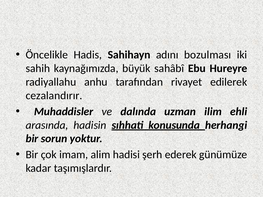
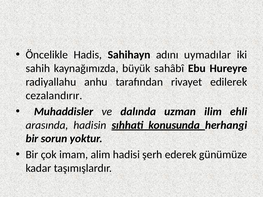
bozulması: bozulması -> uymadılar (208, 55)
